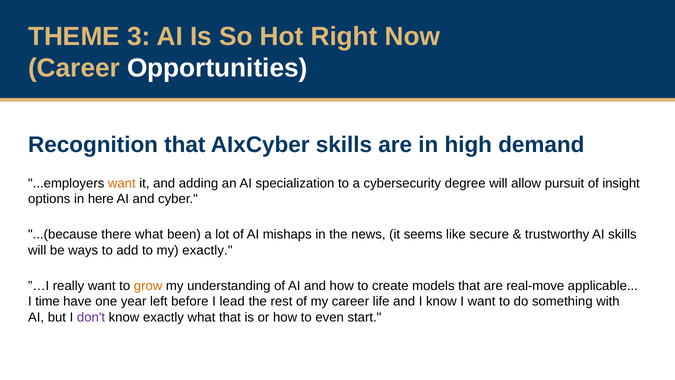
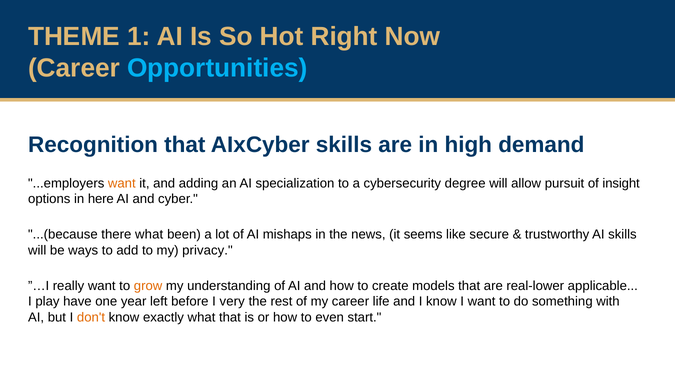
3: 3 -> 1 (139, 36)
Opportunities colour: white -> light blue (217, 68)
my exactly: exactly -> privacy (207, 250)
real-move: real-move -> real-lower (535, 286)
time: time -> play (47, 301)
lead: lead -> very (232, 301)
don't colour: purple -> orange (91, 317)
